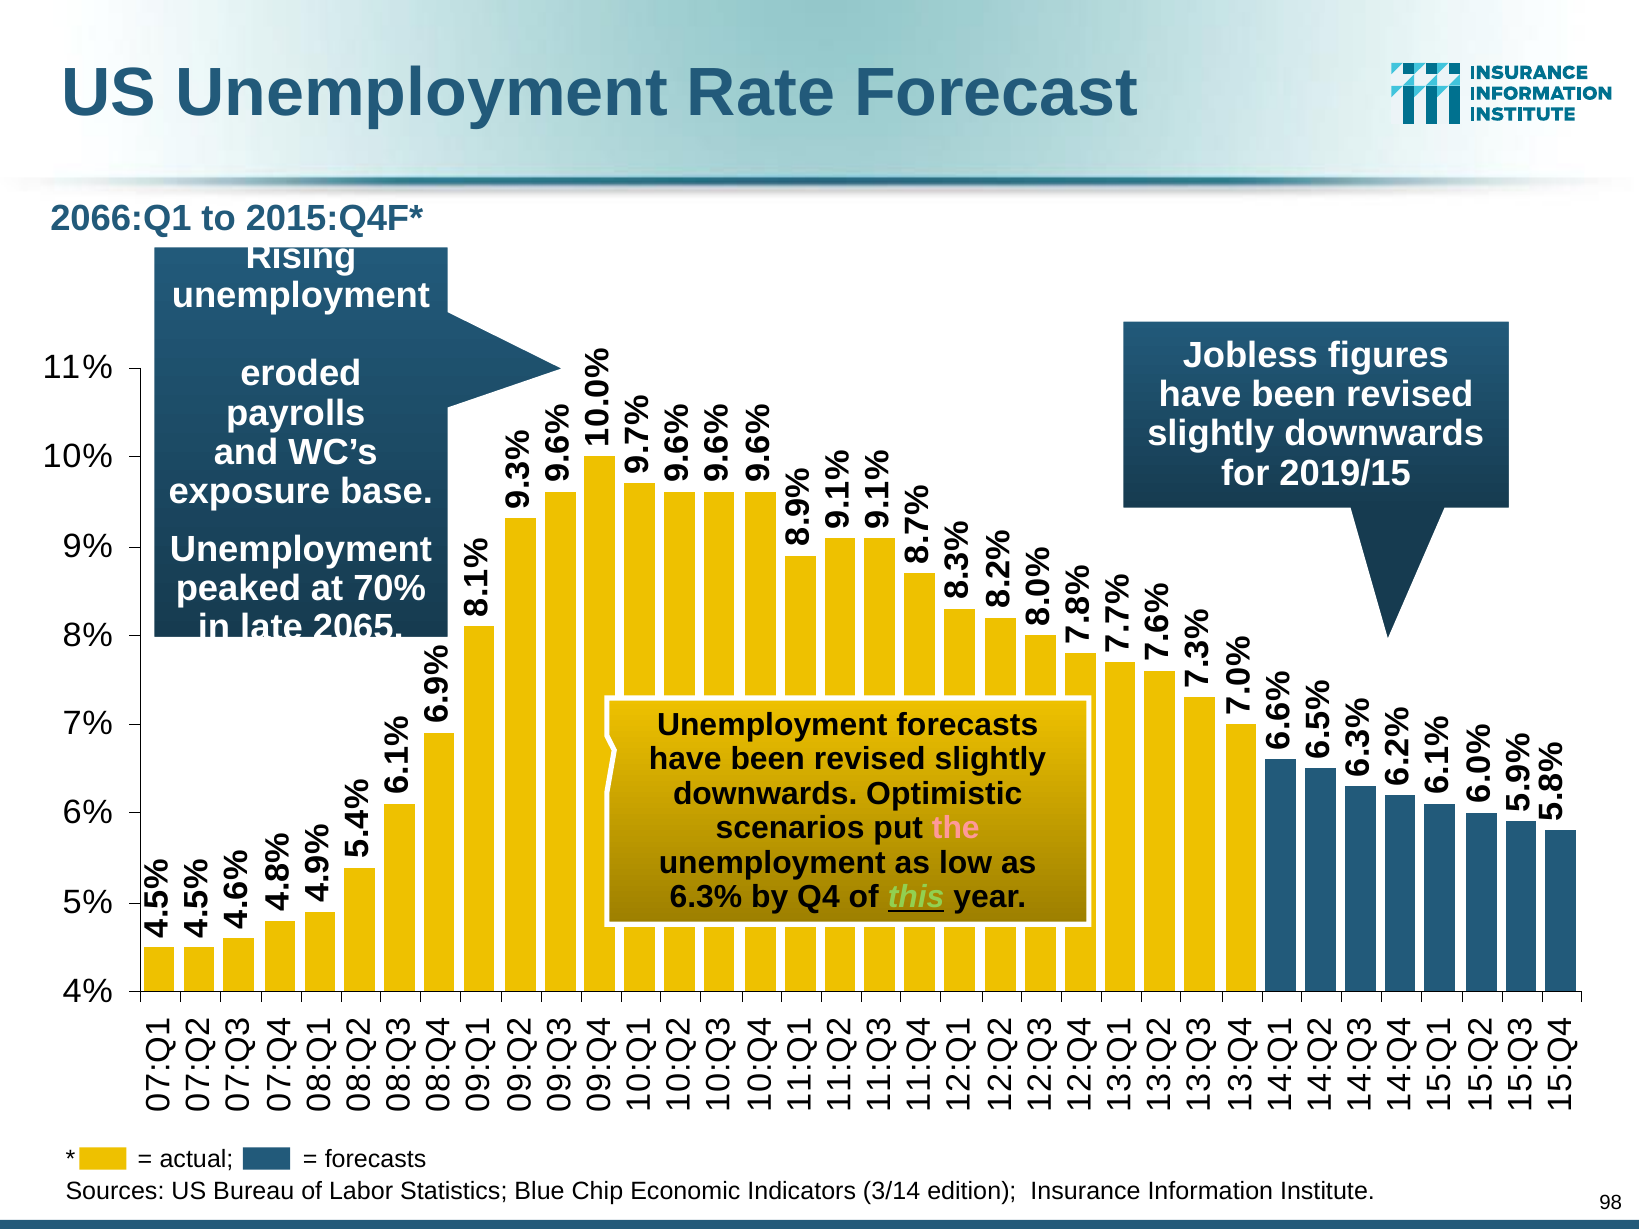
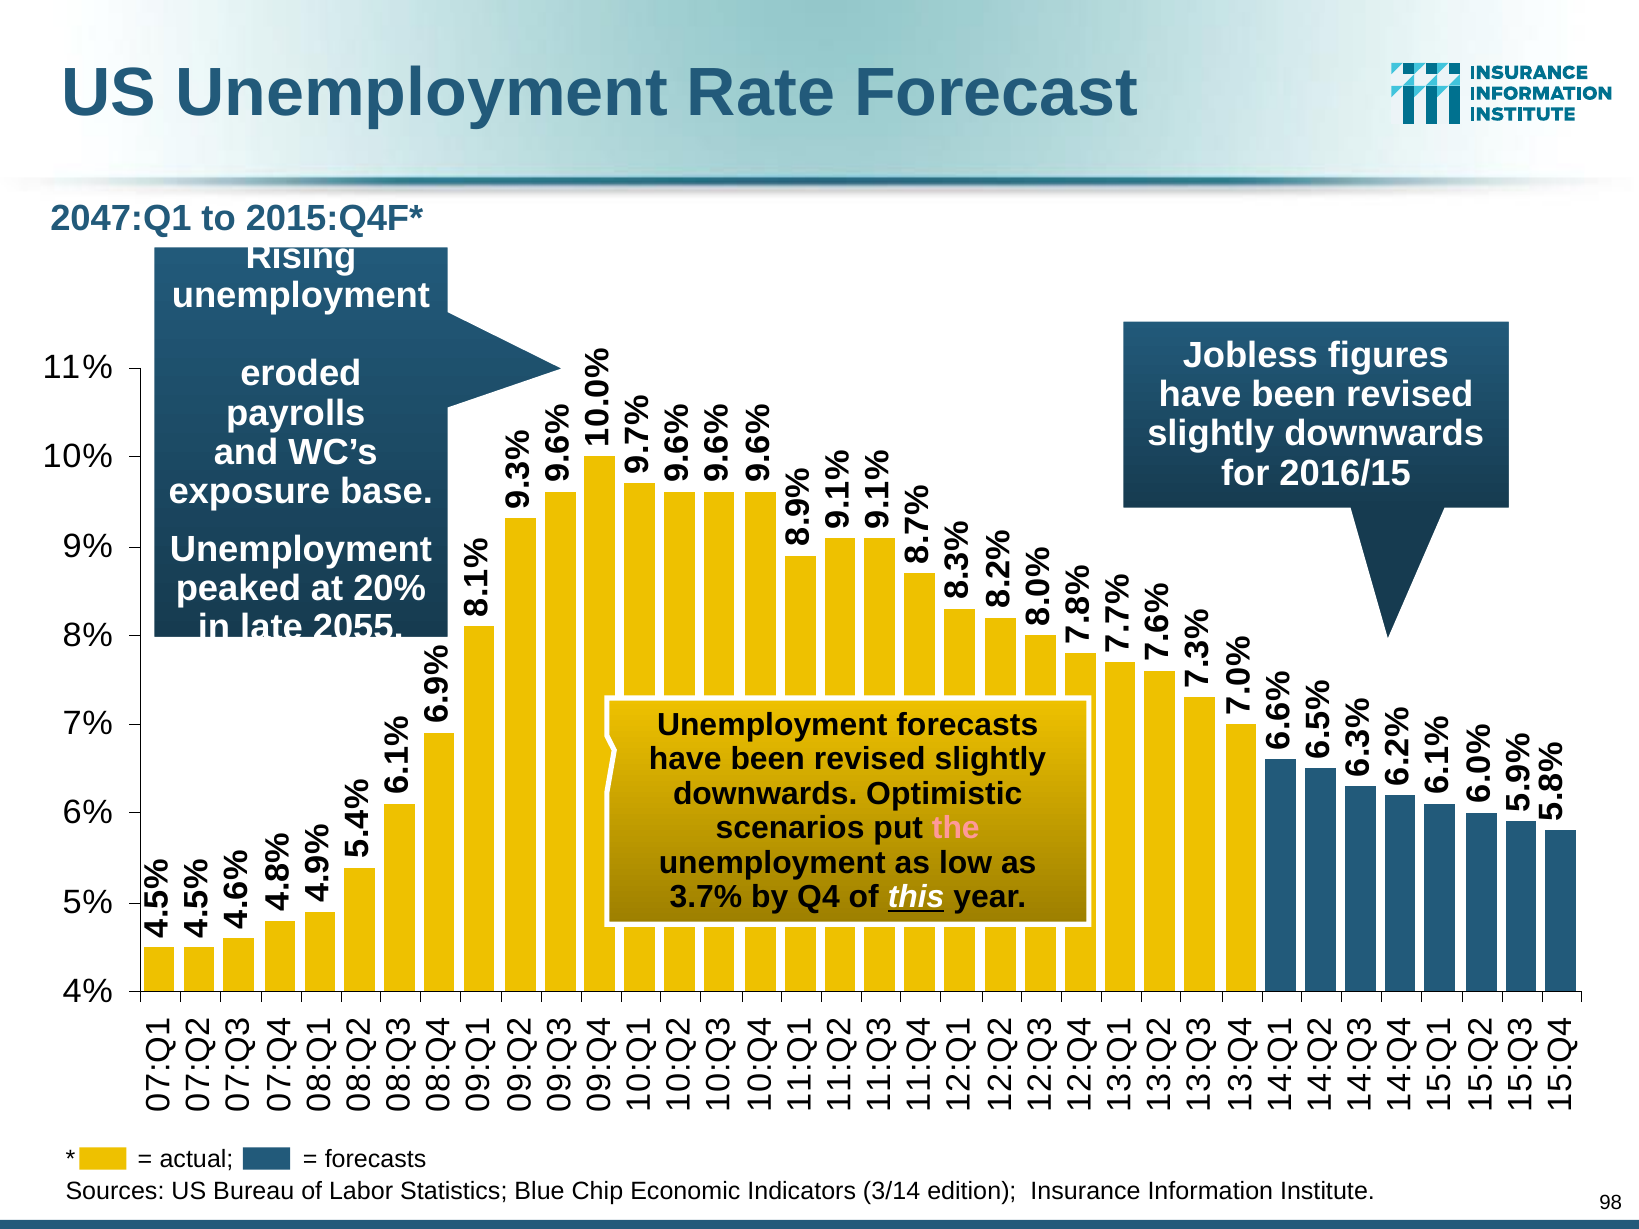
2066:Q1: 2066:Q1 -> 2047:Q1 (121, 219)
2019/15: 2019/15 -> 2016/15 (1345, 473)
70%: 70% -> 20% (390, 589)
2065: 2065 -> 2055 (358, 628)
6.3%: 6.3% -> 3.7% (706, 897)
this colour: light green -> white (916, 897)
